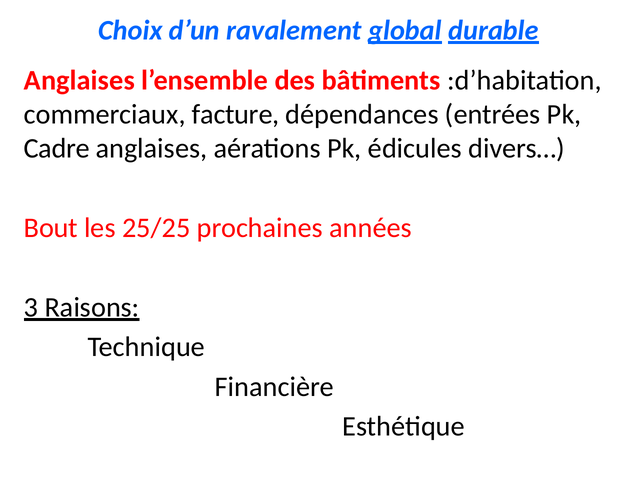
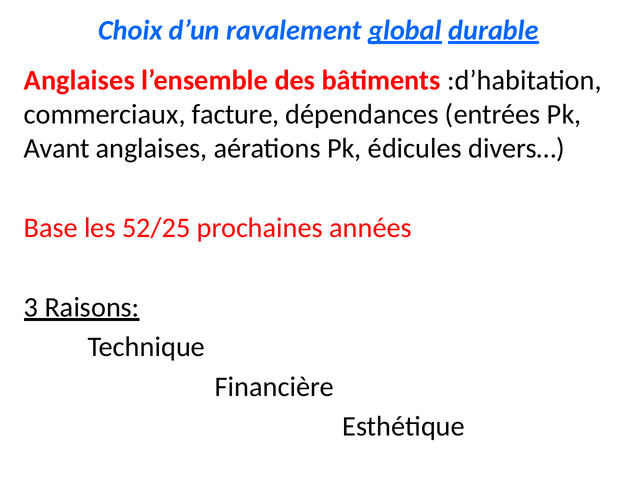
Cadre: Cadre -> Avant (57, 148)
Bout: Bout -> Base (51, 228)
25/25: 25/25 -> 52/25 (156, 228)
